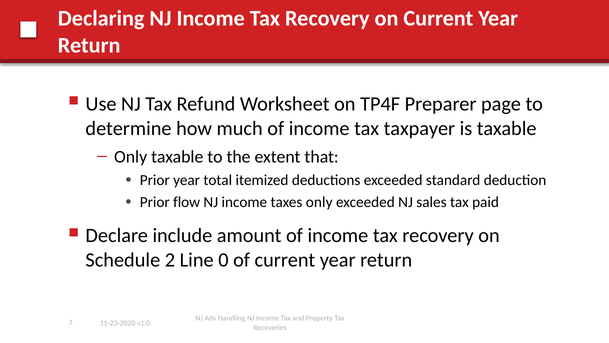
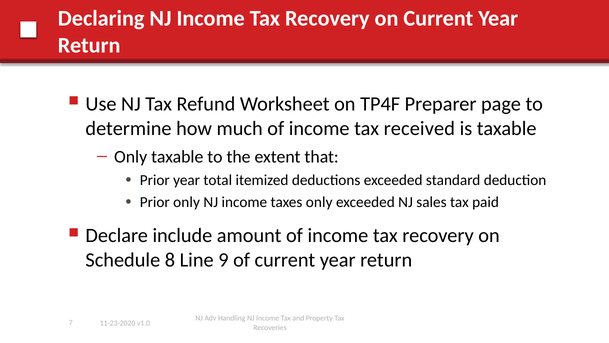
taxpayer: taxpayer -> received (419, 128)
Prior flow: flow -> only (187, 202)
2: 2 -> 8 (170, 260)
0: 0 -> 9 (223, 260)
